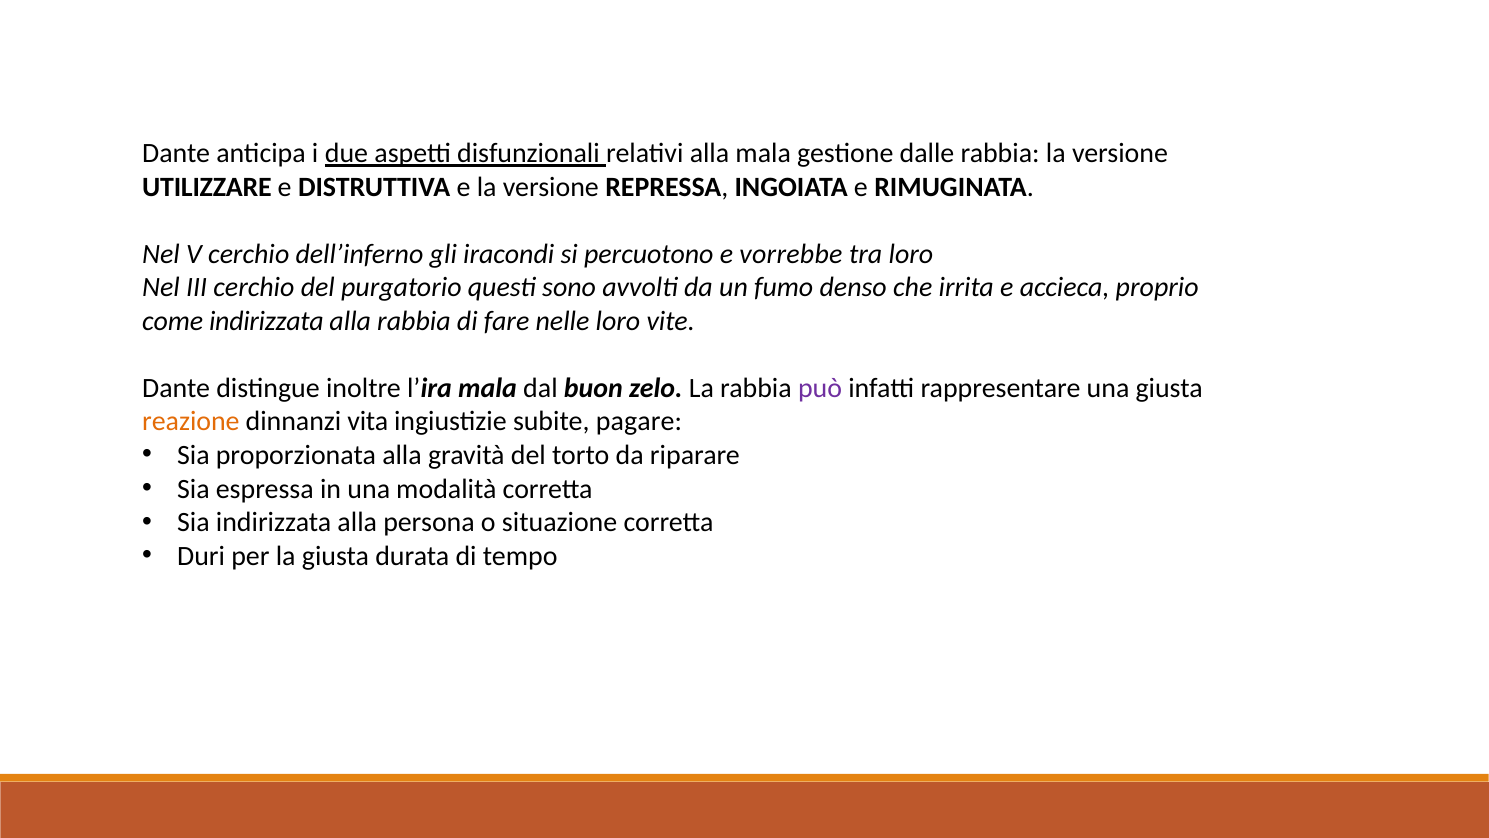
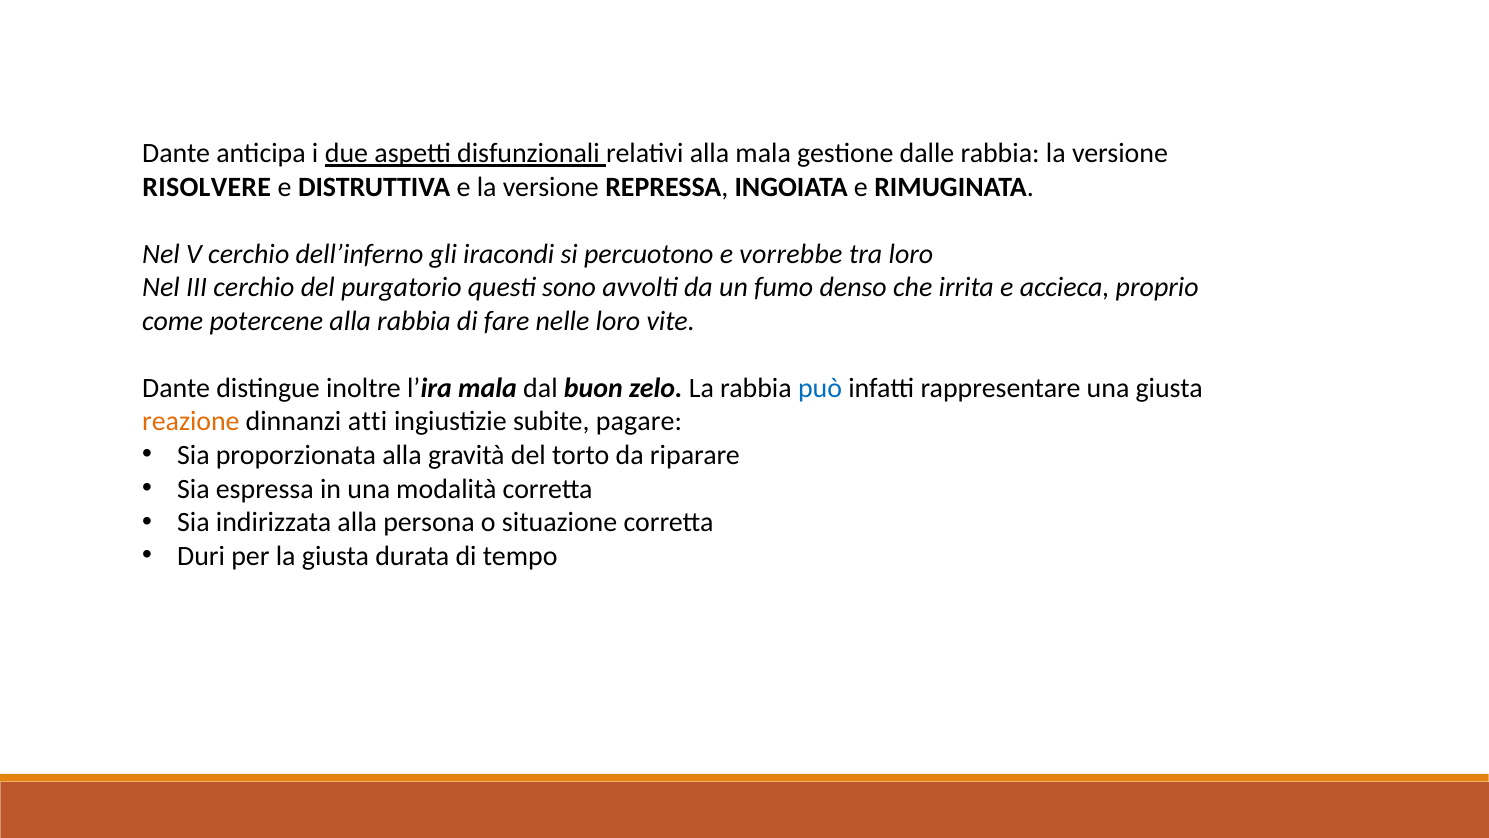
UTILIZZARE: UTILIZZARE -> RISOLVERE (207, 187)
come indirizzata: indirizzata -> potercene (266, 321)
può colour: purple -> blue (820, 388)
vita: vita -> atti (368, 422)
